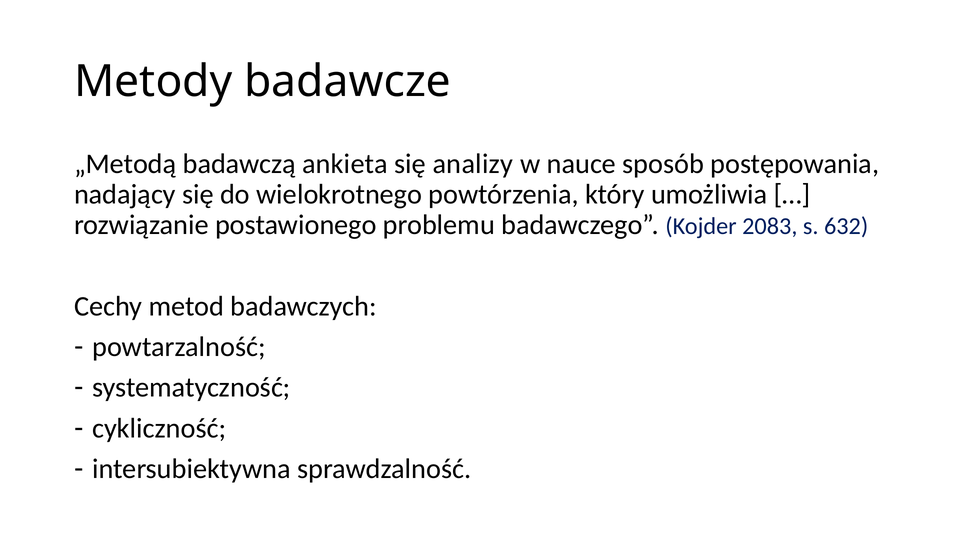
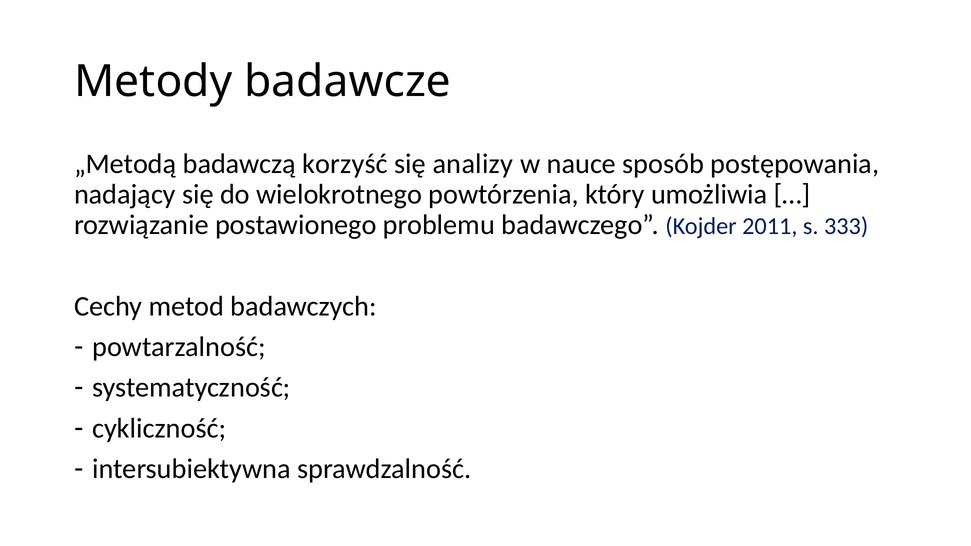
ankieta: ankieta -> korzyść (345, 164)
2083: 2083 -> 2011 (770, 227)
632: 632 -> 333 (846, 227)
